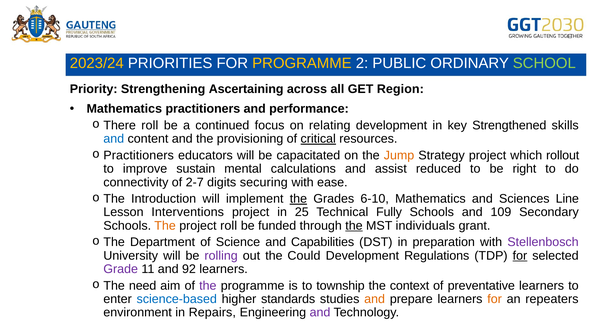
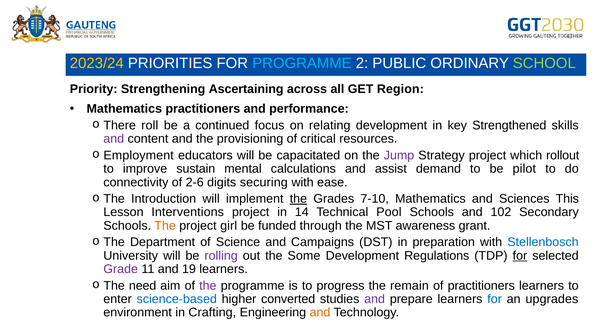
PROGRAMME colour: yellow -> light blue (302, 63)
and colour: blue -> purple (114, 139)
critical underline: present -> none (318, 139)
Practitioners: Practitioners -> Employment (139, 155)
Jump colour: orange -> purple (399, 155)
reduced: reduced -> demand (438, 169)
right: right -> pilot (524, 169)
2-7: 2-7 -> 2-6 (195, 182)
6-10: 6-10 -> 7-10 (375, 199)
Line: Line -> This (567, 199)
25: 25 -> 14 (302, 212)
Fully: Fully -> Pool (389, 212)
109: 109 -> 102 (501, 212)
project roll: roll -> girl (229, 226)
the underline: present -> none (354, 226)
individuals: individuals -> awareness (425, 226)
Capabilities: Capabilities -> Campaigns (323, 242)
Stellenbosch colour: purple -> blue (543, 242)
Could: Could -> Some (304, 255)
92: 92 -> 19 (189, 269)
township: township -> progress (341, 285)
context: context -> remain (409, 285)
of preventative: preventative -> practitioners (481, 285)
standards: standards -> converted (288, 299)
and colour: orange -> purple (375, 299)
for colour: orange -> blue (495, 299)
repeaters: repeaters -> upgrades (552, 299)
Repairs: Repairs -> Crafting (212, 312)
and colour: purple -> orange (320, 312)
